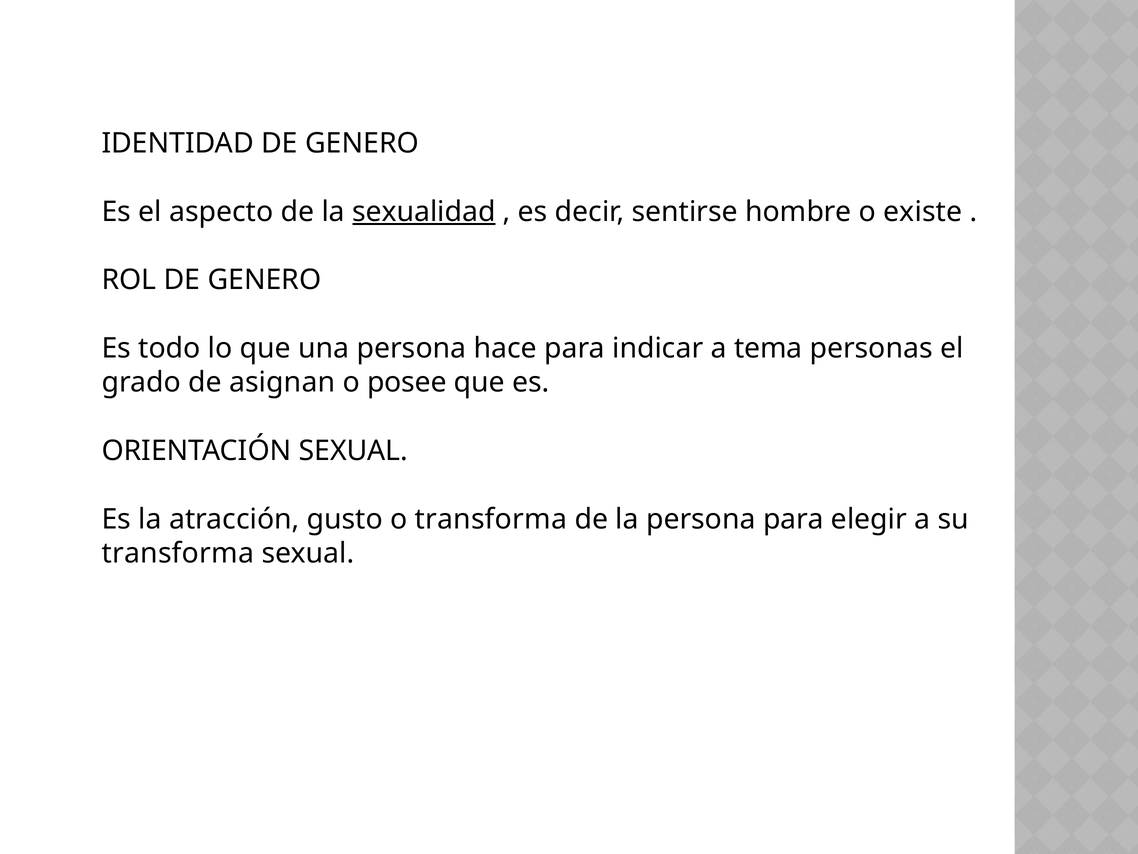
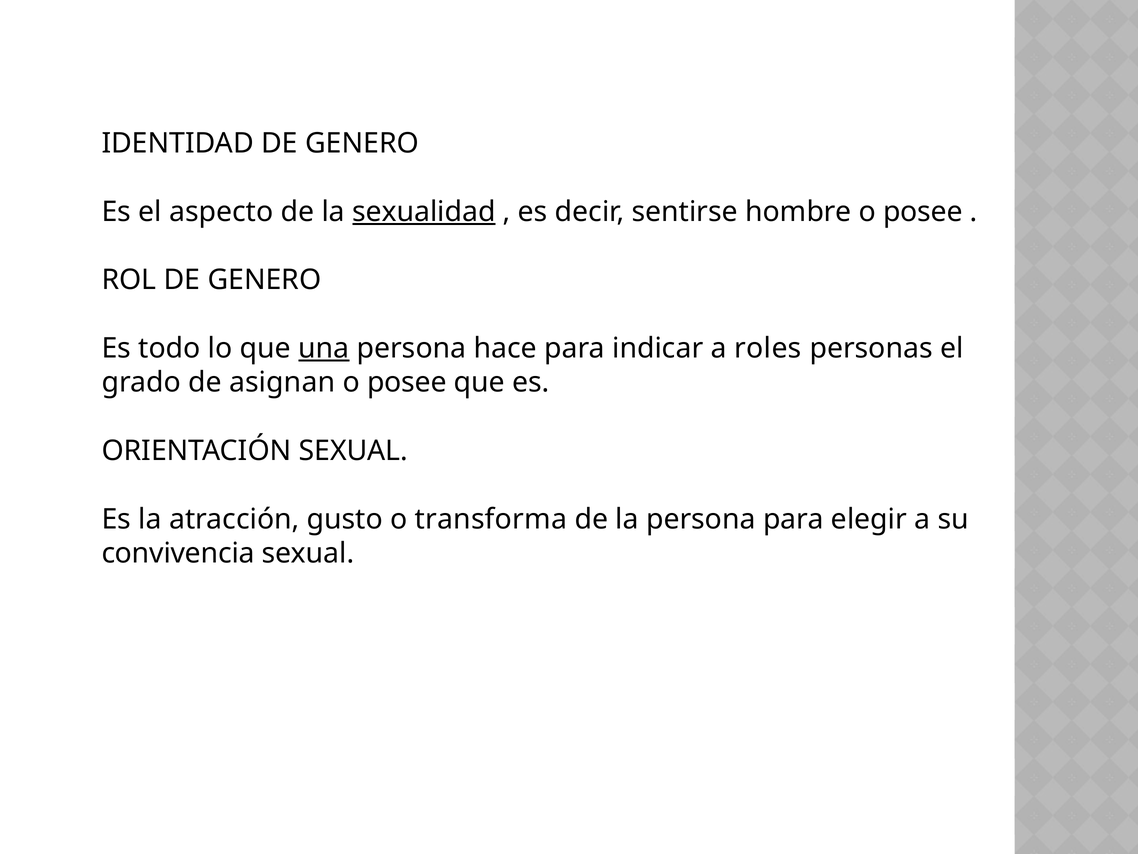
hombre o existe: existe -> posee (923, 212)
una underline: none -> present (324, 348)
tema: tema -> roles (768, 348)
transforma: transforma -> convivencia (178, 553)
